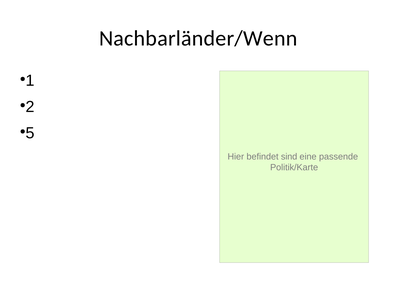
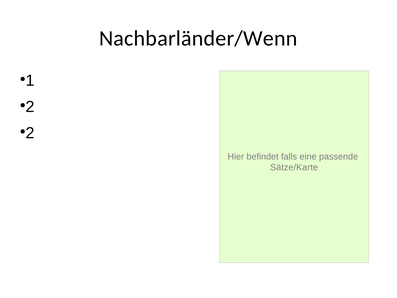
5: 5 -> 2 (30, 133)
sind: sind -> falls (289, 156)
Politik/Karte: Politik/Karte -> Sätze/Karte (294, 167)
